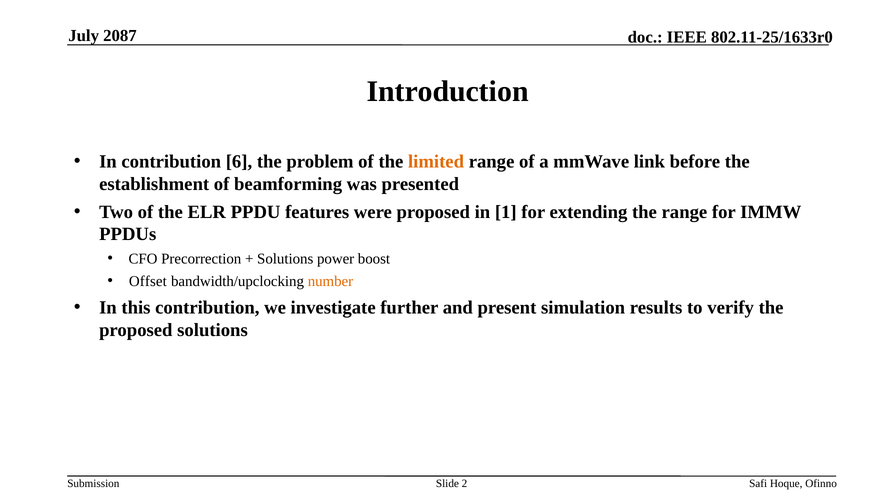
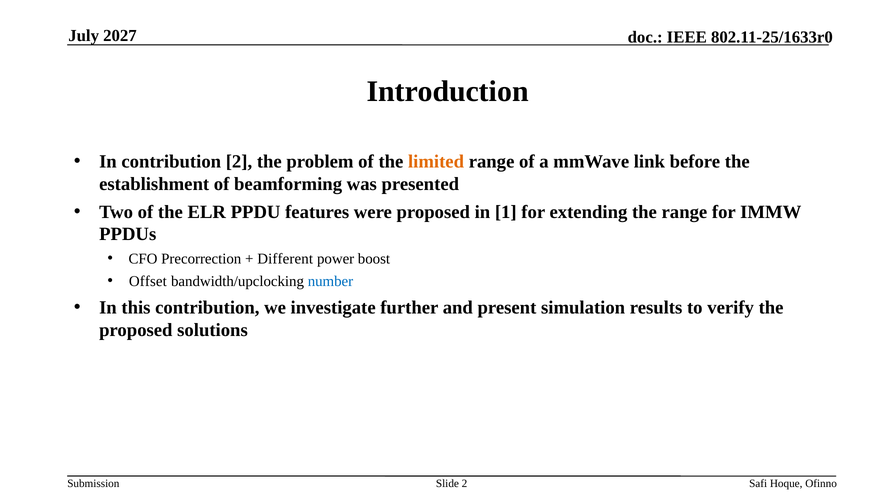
2087: 2087 -> 2027 (120, 36)
contribution 6: 6 -> 2 (239, 161)
Solutions: Solutions -> Different (285, 259)
number colour: orange -> blue (330, 281)
